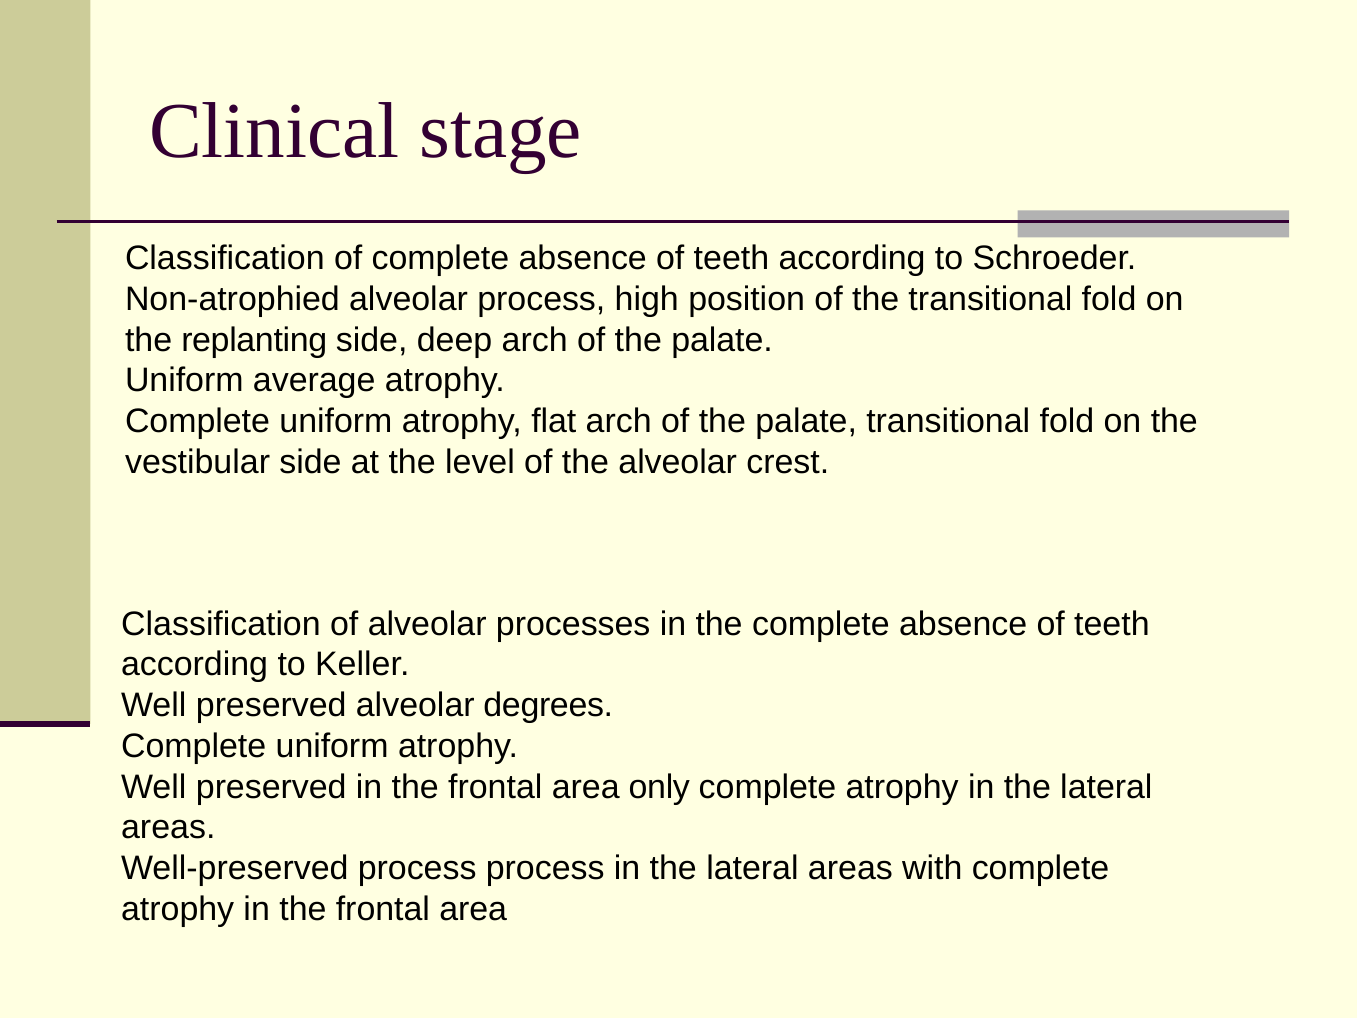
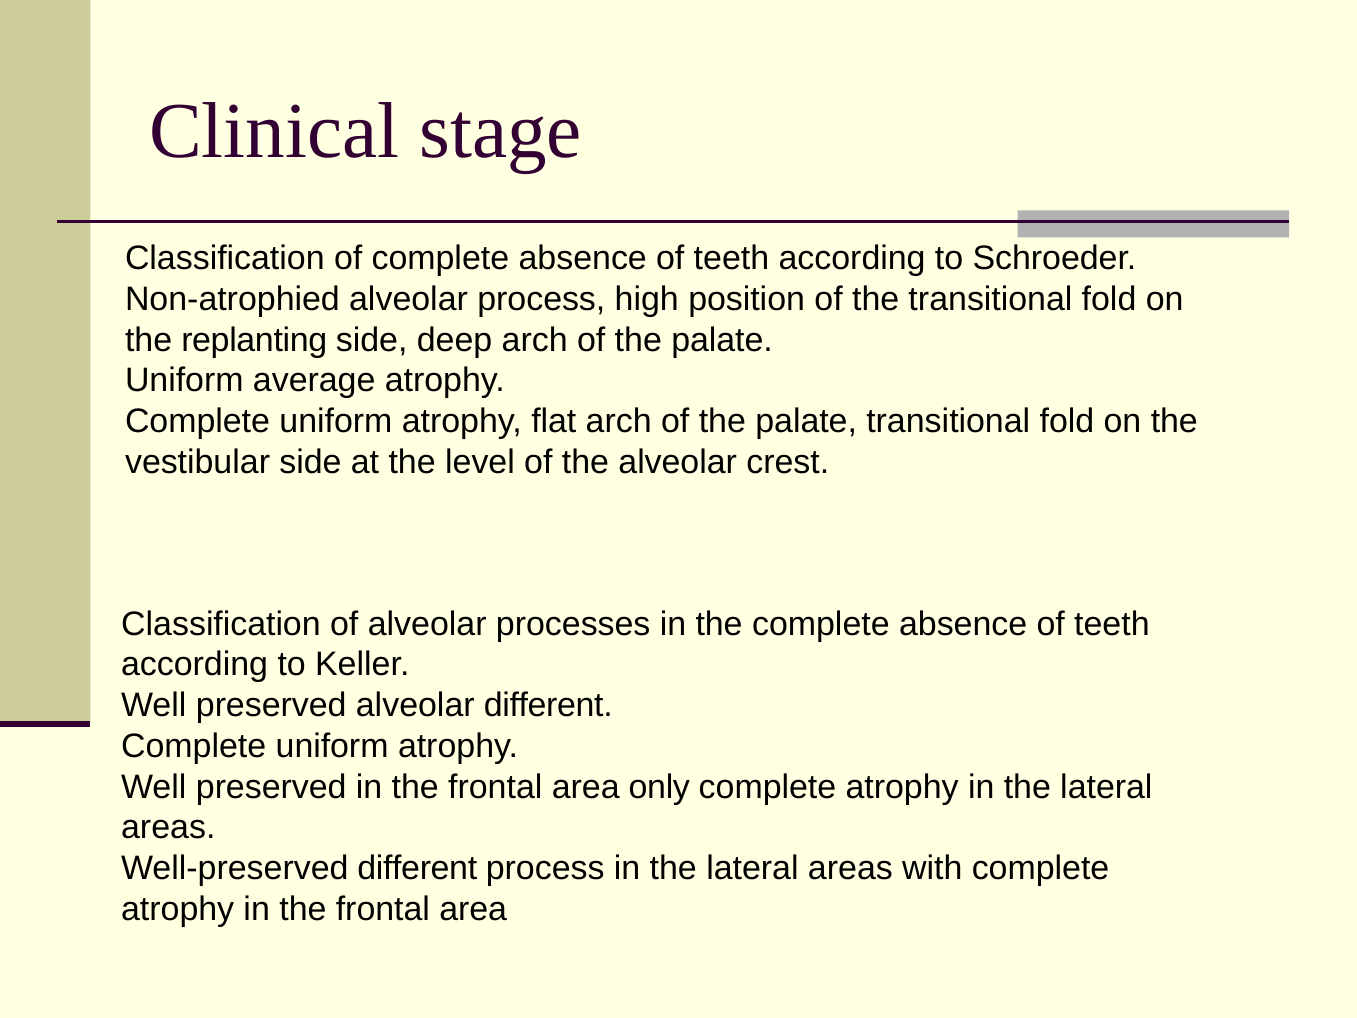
alveolar degrees: degrees -> different (548, 705)
Well-preserved process: process -> different (417, 868)
